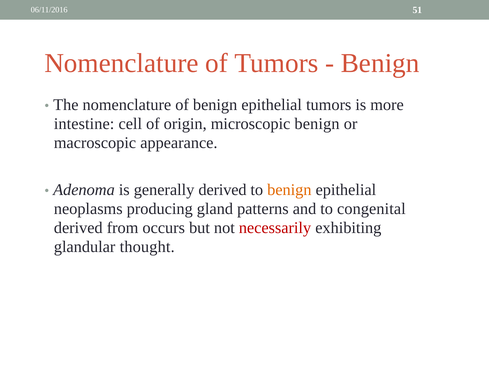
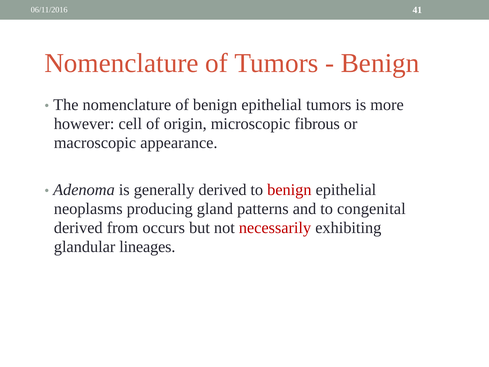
51: 51 -> 41 (417, 10)
intestine: intestine -> however (84, 124)
microscopic benign: benign -> fibrous (317, 124)
benign colour: orange -> red (289, 190)
thought: thought -> lineages (147, 247)
